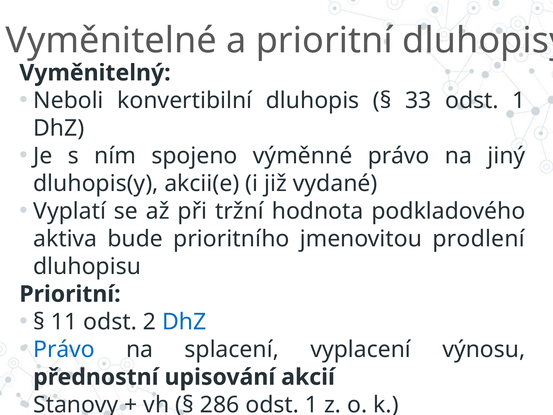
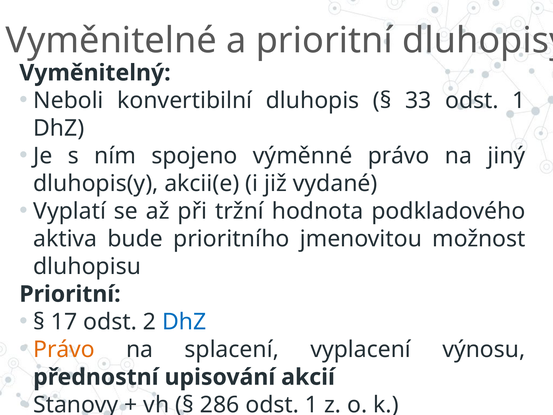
prodlení: prodlení -> možnost (479, 239)
11: 11 -> 17 (64, 322)
Právo colour: blue -> orange (64, 349)
